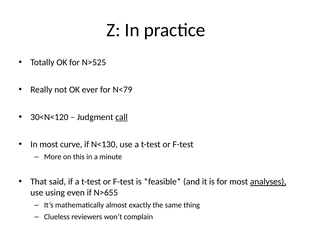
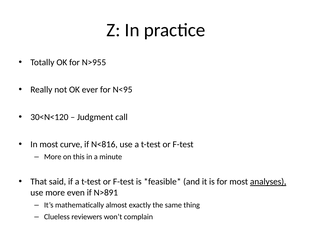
N>525: N>525 -> N>955 (94, 62)
N<79: N<79 -> N<95 (123, 90)
call underline: present -> none (122, 117)
N<130: N<130 -> N<816 (104, 144)
use using: using -> more (55, 193)
N>655: N>655 -> N>891 (106, 193)
